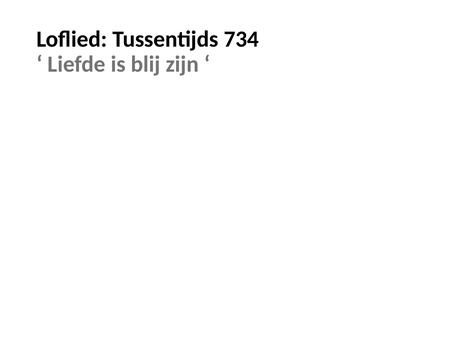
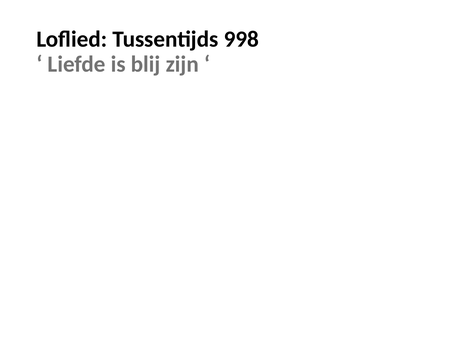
734: 734 -> 998 (241, 39)
